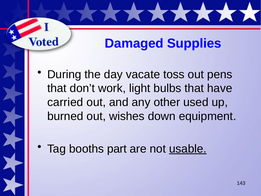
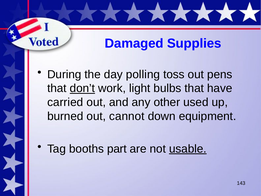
vacate: vacate -> polling (143, 74)
don’t underline: none -> present (82, 88)
wishes: wishes -> cannot (127, 116)
